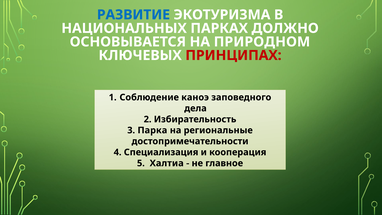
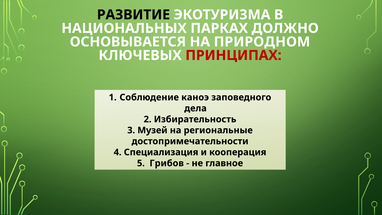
РАЗВИТИЕ colour: blue -> black (133, 15)
Парка: Парка -> Музей (152, 130)
Халтиа: Халтиа -> Грибов (167, 163)
